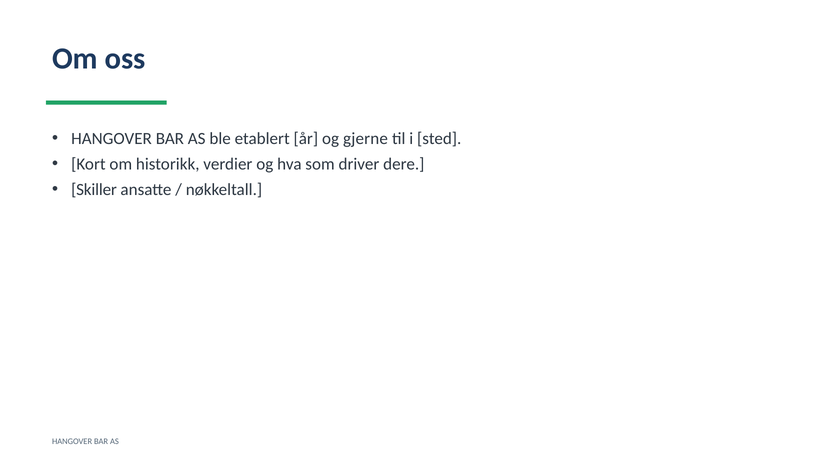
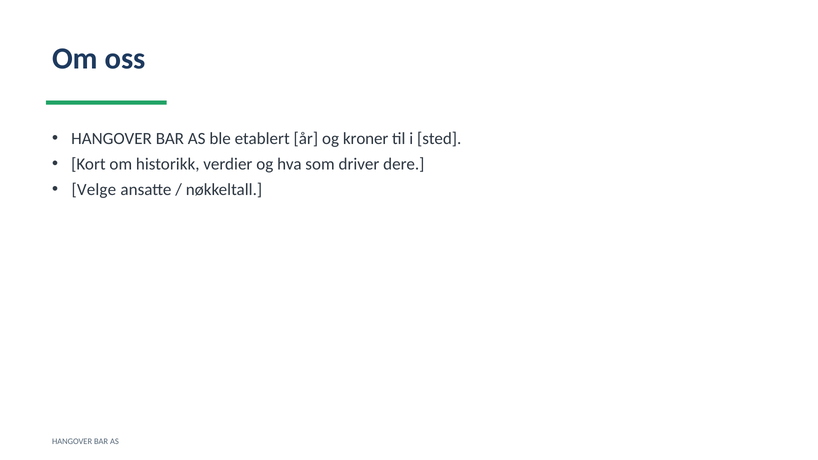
gjerne: gjerne -> kroner (366, 139)
Skiller: Skiller -> Velge (94, 190)
